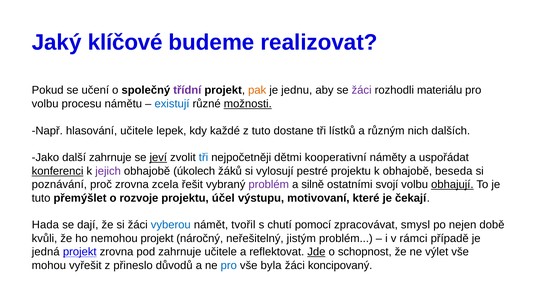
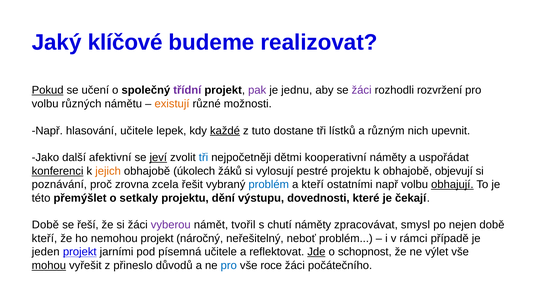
Pokud underline: none -> present (48, 90)
pak colour: orange -> purple (257, 90)
materiálu: materiálu -> rozvržení (440, 90)
procesu: procesu -> různých (82, 104)
existují colour: blue -> orange (172, 104)
možnosti underline: present -> none (248, 104)
každé underline: none -> present (225, 130)
dalších: dalších -> upevnit (451, 130)
další zahrnuje: zahrnuje -> afektivní (110, 157)
jejich colour: purple -> orange (108, 171)
beseda: beseda -> objevují (454, 171)
problém colour: purple -> blue (269, 184)
a silně: silně -> kteří (313, 184)
ostatními svojí: svojí -> např (387, 184)
tuto: tuto -> této (41, 198)
rozvoje: rozvoje -> setkaly (139, 198)
účel: účel -> dění (223, 198)
motivovaní: motivovaní -> dovednosti (318, 198)
Hada: Hada -> Době (45, 225)
dají: dají -> řeší (88, 225)
vyberou colour: blue -> purple (171, 225)
chutí pomocí: pomocí -> náměty (313, 225)
kvůli: kvůli -> kteří (44, 238)
jistým: jistým -> neboť (301, 238)
jedná: jedná -> jeden (46, 252)
projekt zrovna: zrovna -> jarními (117, 252)
pod zahrnuje: zahrnuje -> písemná (180, 252)
mohou underline: none -> present (49, 265)
byla: byla -> roce (271, 265)
koncipovaný: koncipovaný -> počátečního (340, 265)
